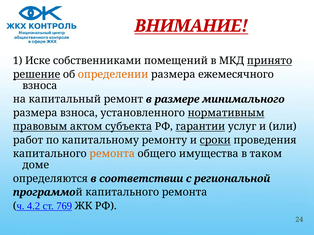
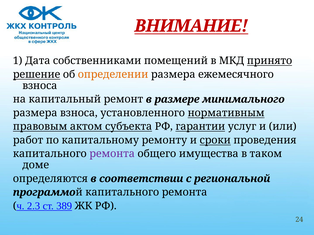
Иске: Иске -> Дата (38, 61)
ремонта colour: orange -> purple (112, 154)
4.2: 4.2 -> 2.3 (34, 206)
769: 769 -> 389 (64, 206)
